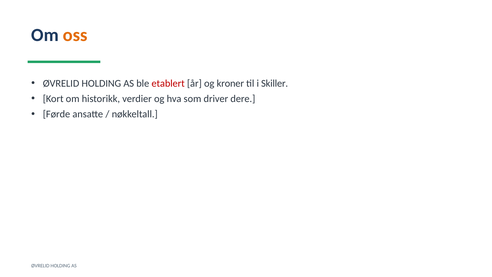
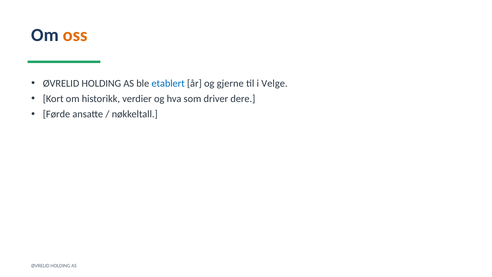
etablert colour: red -> blue (168, 83)
kroner: kroner -> gjerne (230, 83)
Skiller: Skiller -> Velge (274, 83)
